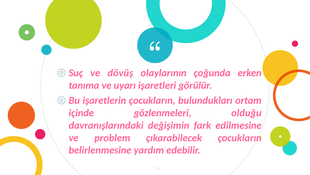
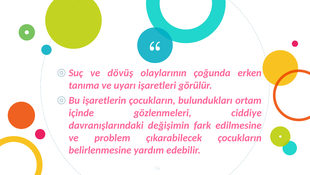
olduğu: olduğu -> ciddiye (246, 113)
